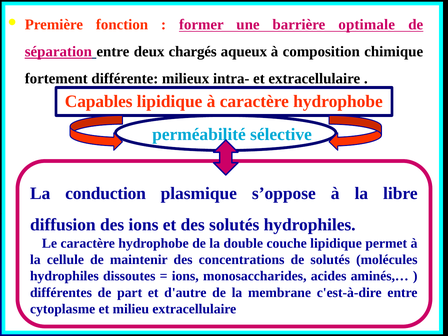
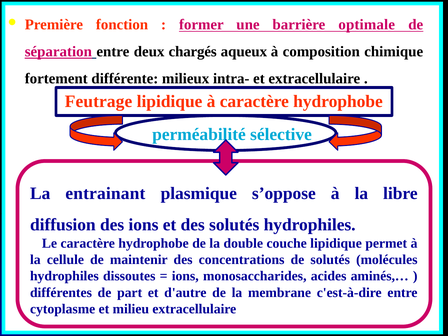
Capables: Capables -> Feutrage (99, 101)
conduction: conduction -> entrainant (105, 193)
